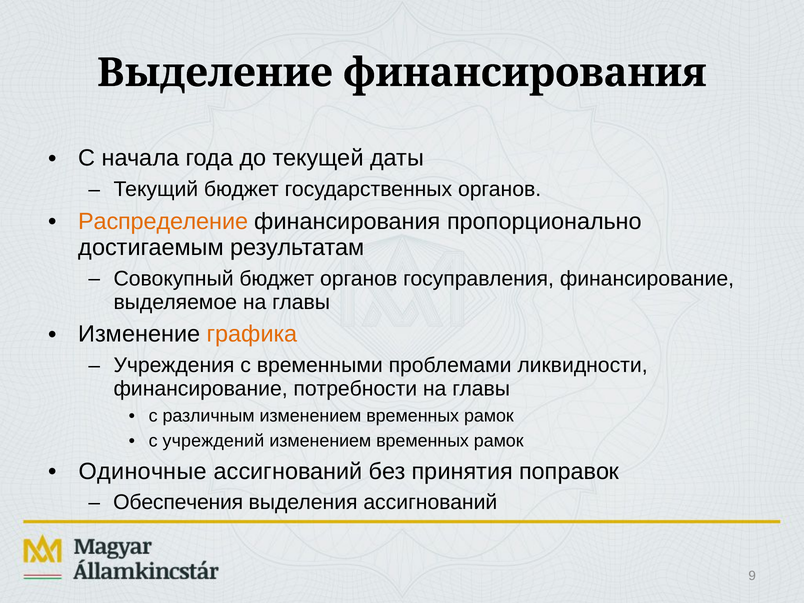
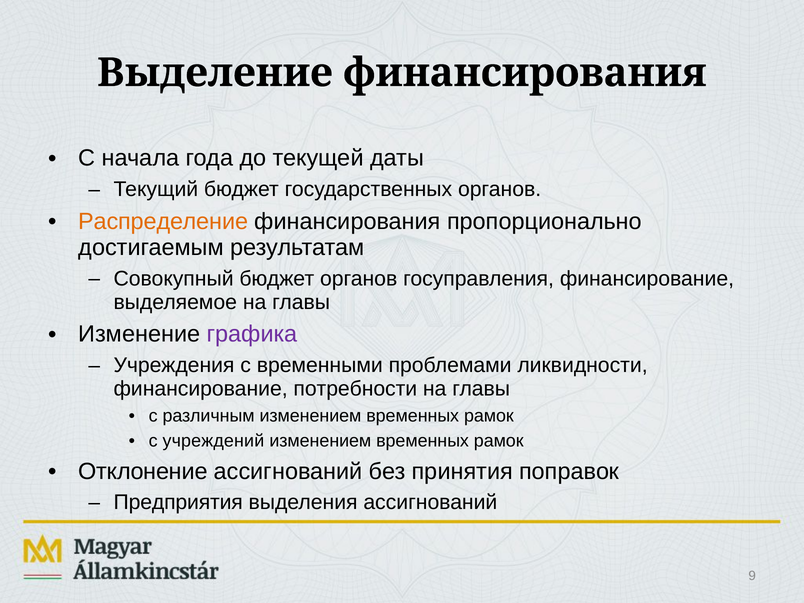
графика colour: orange -> purple (252, 334)
Одиночные: Одиночные -> Отклонение (143, 471)
Обеспечения: Обеспечения -> Предприятия (178, 502)
